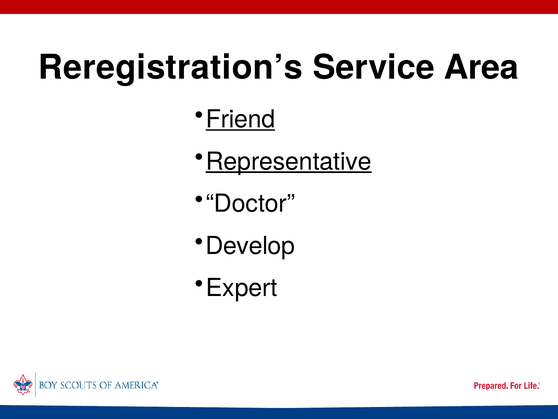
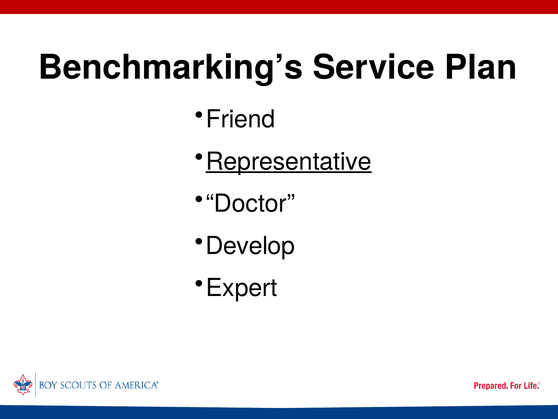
Reregistration’s: Reregistration’s -> Benchmarking’s (171, 67)
Area: Area -> Plan (481, 67)
Friend underline: present -> none (240, 119)
